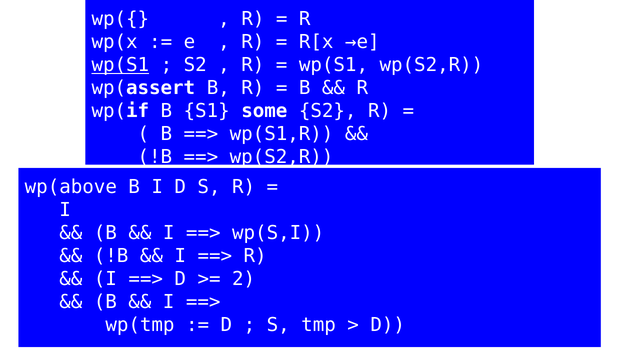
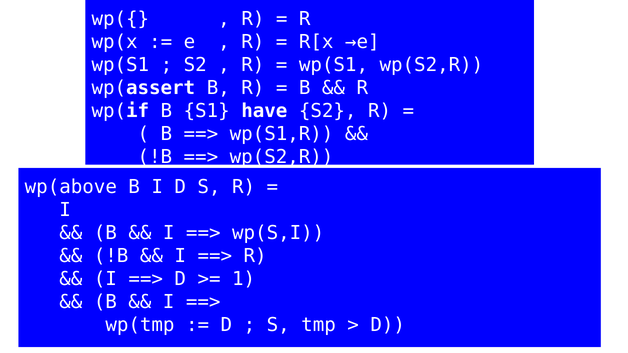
wp(S1 underline: present -> none (120, 65)
some: some -> have (264, 111)
2: 2 -> 1 (244, 279)
